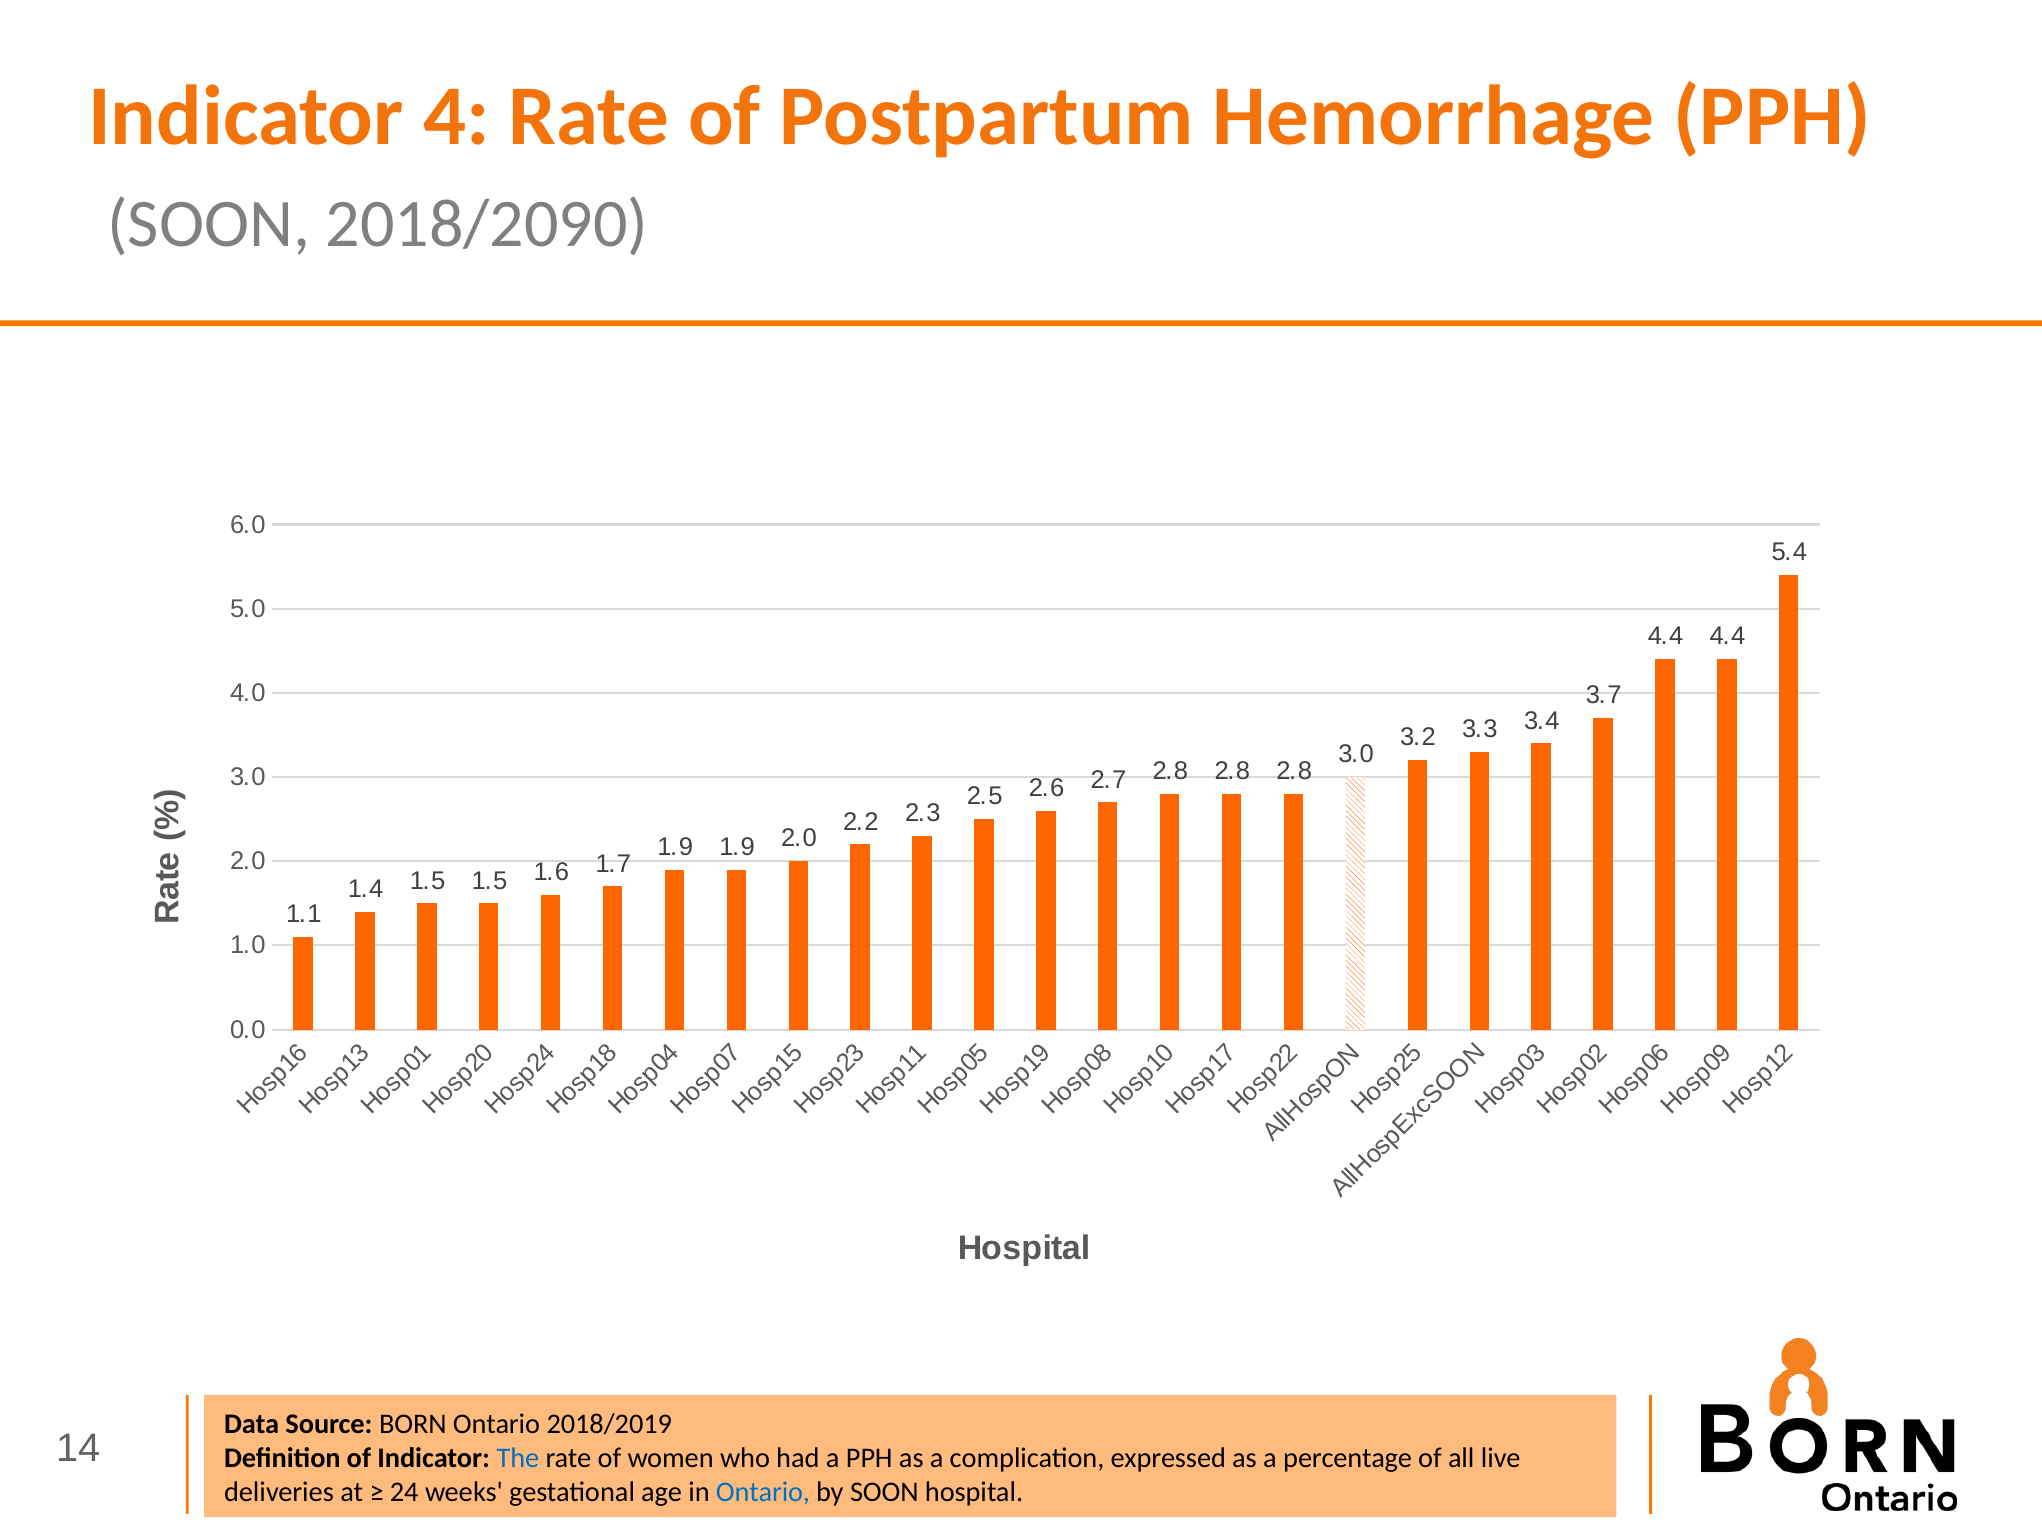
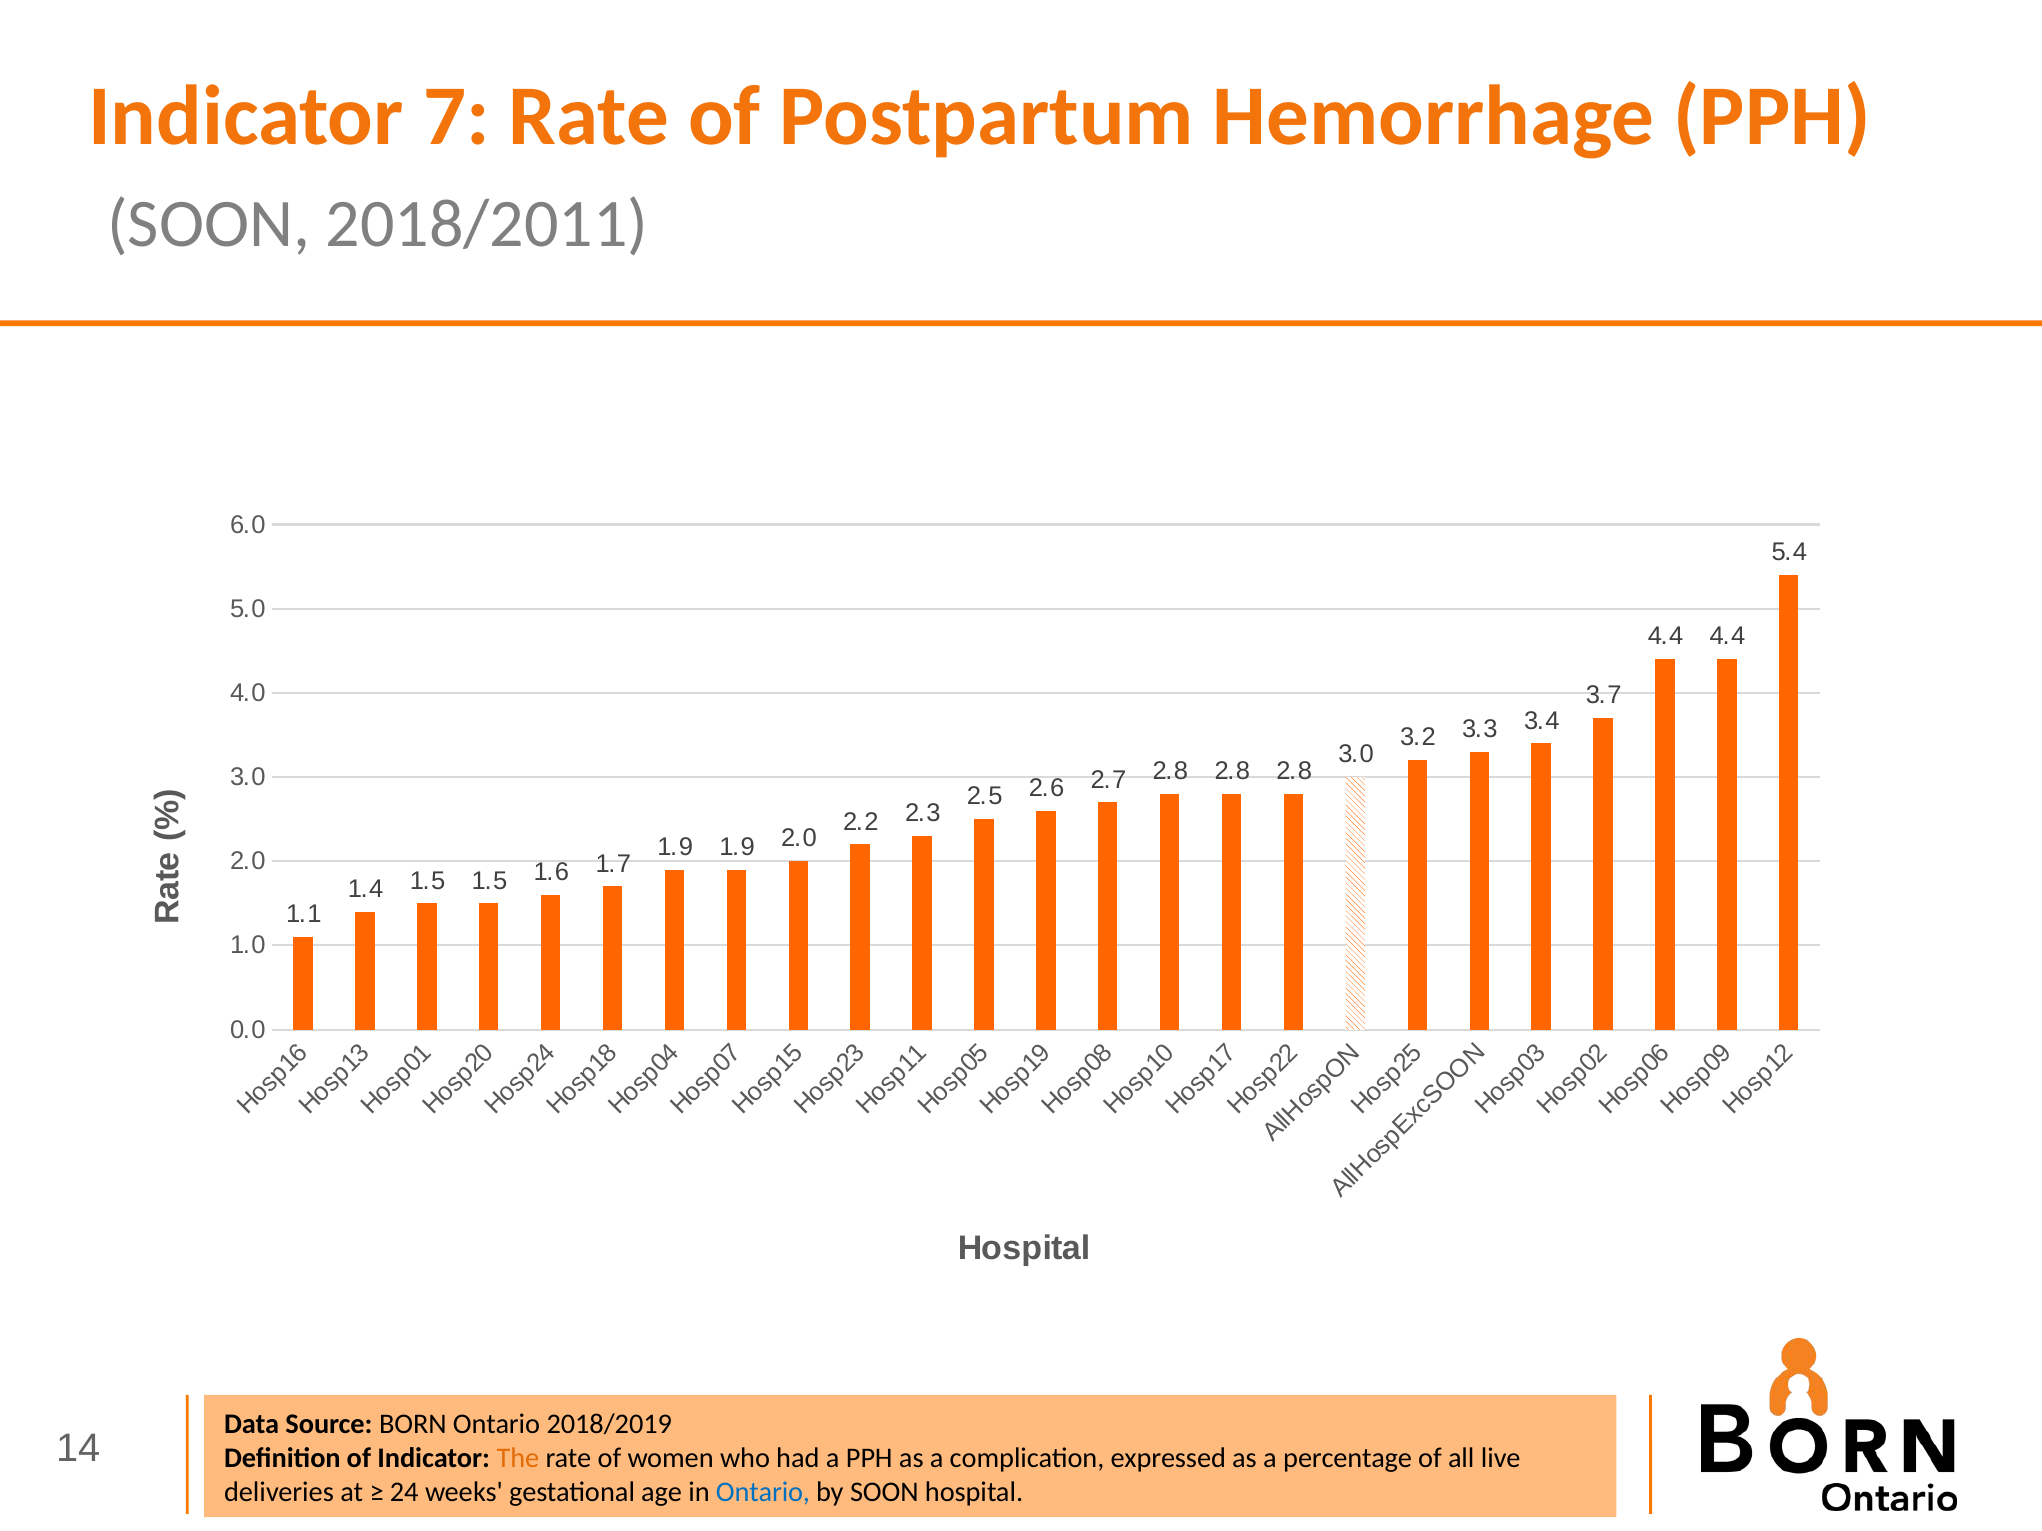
Indicator 4: 4 -> 7 (456, 116)
2018/2090: 2018/2090 -> 2018/2011 (487, 224)
The colour: blue -> orange (518, 1458)
